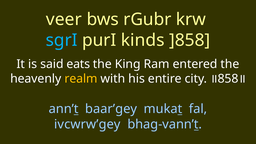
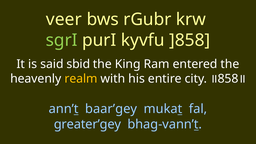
sgrI colour: light blue -> light green (62, 40)
kinds: kinds -> kyvfu (143, 40)
eats: eats -> sbid (78, 64)
ivcwrw’gey: ivcwrw’gey -> greater’gey (87, 124)
